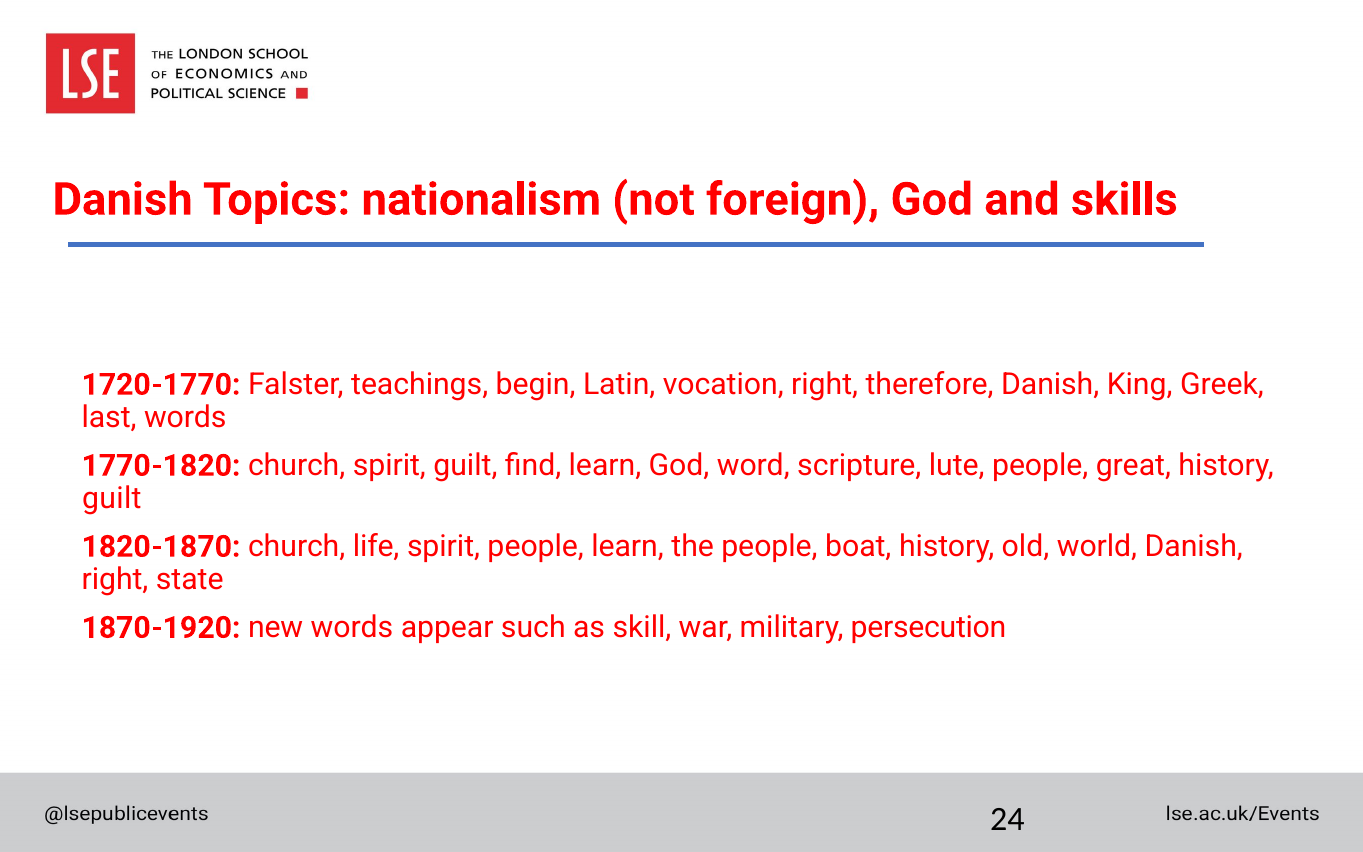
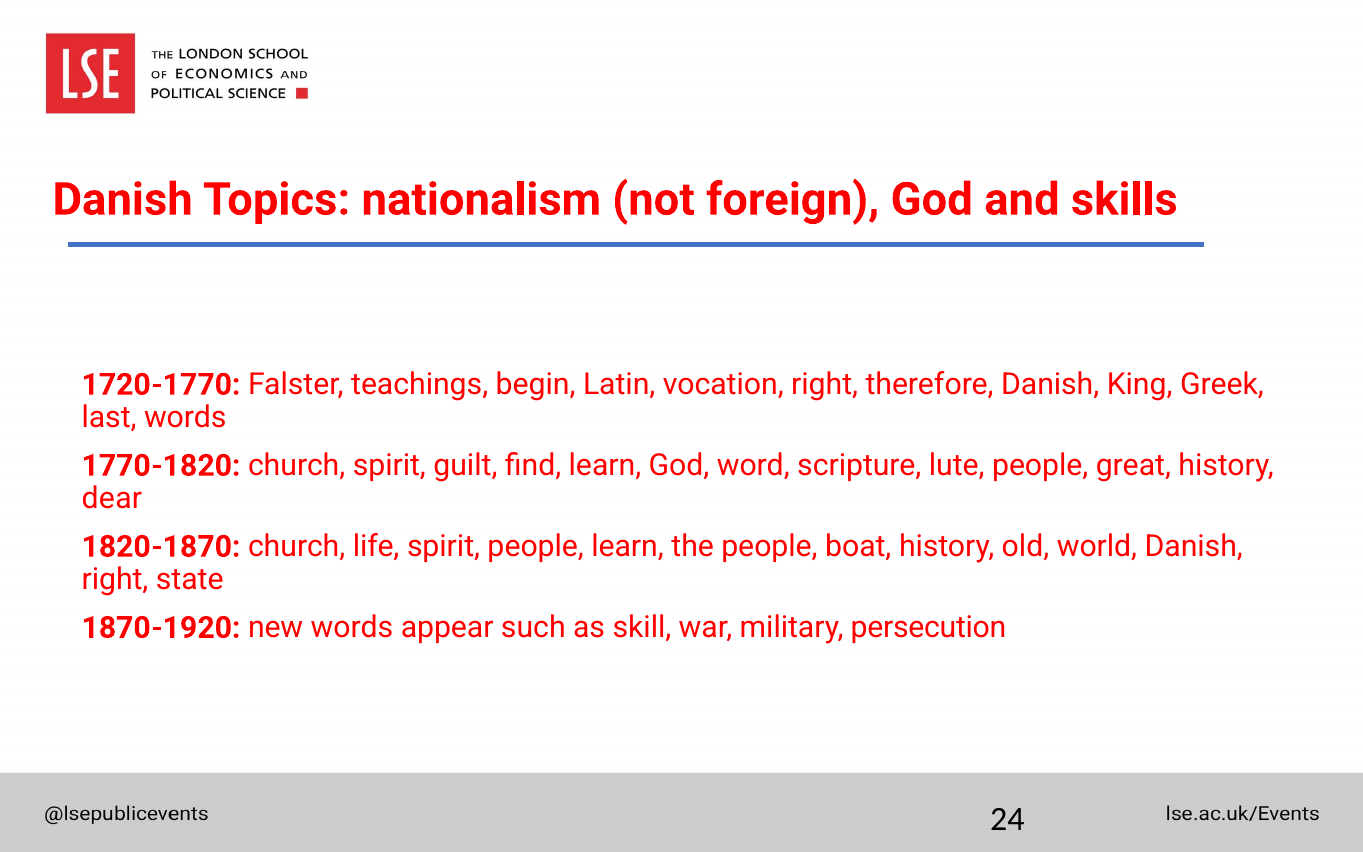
guilt: guilt -> dear (112, 498)
